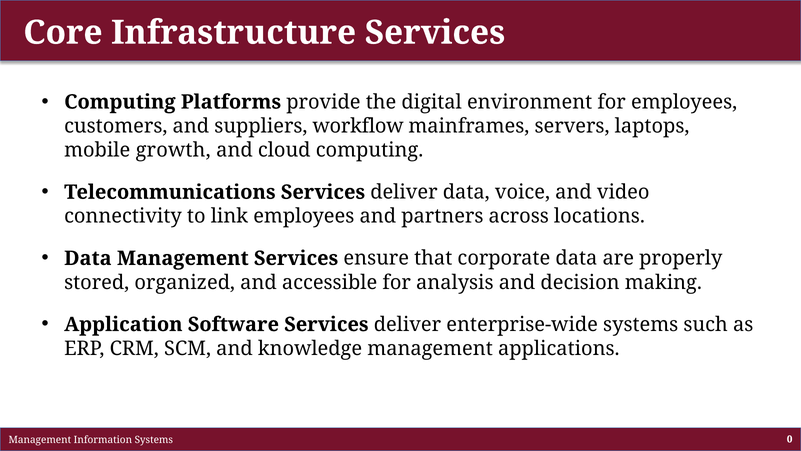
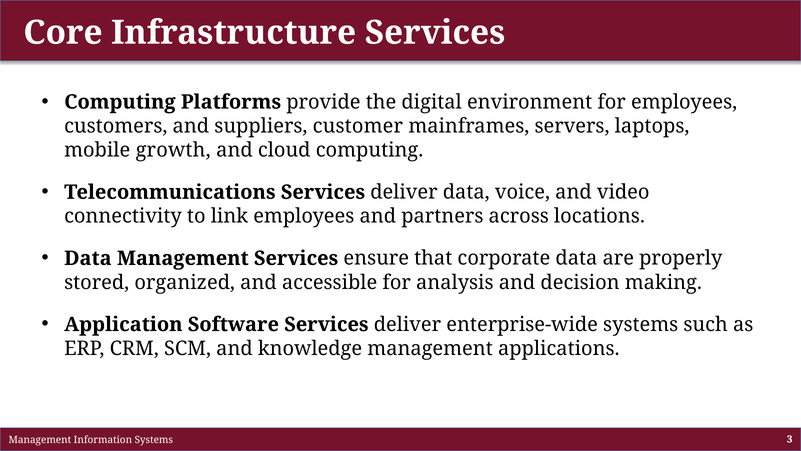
workflow: workflow -> customer (358, 126)
0: 0 -> 3 (790, 439)
